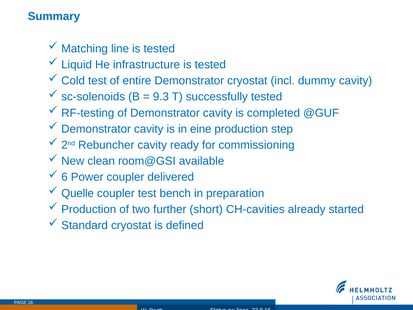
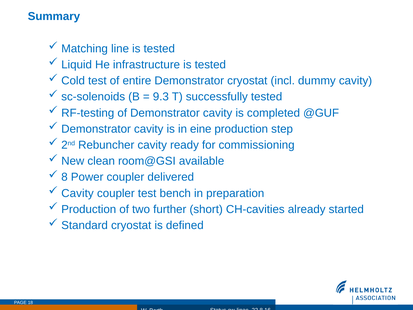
6: 6 -> 8 (65, 177)
Quelle: Quelle -> Cavity (78, 193)
